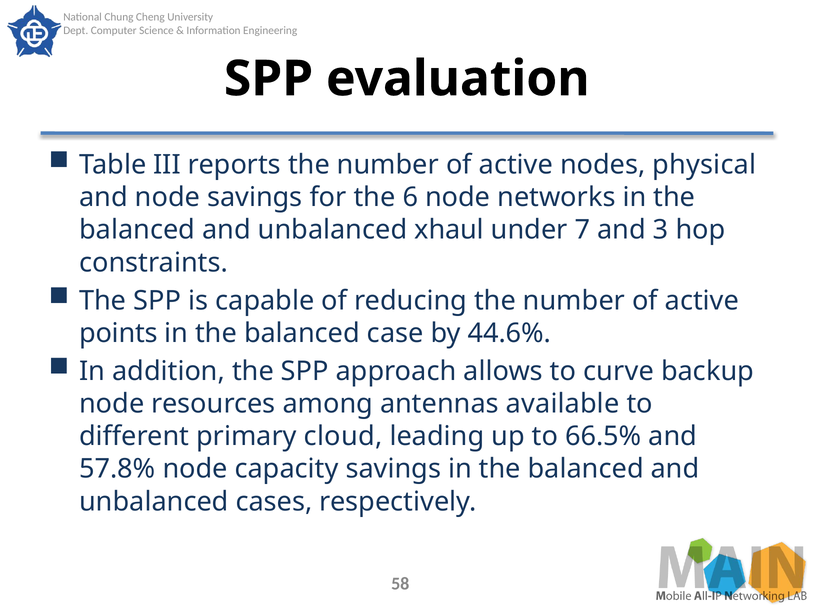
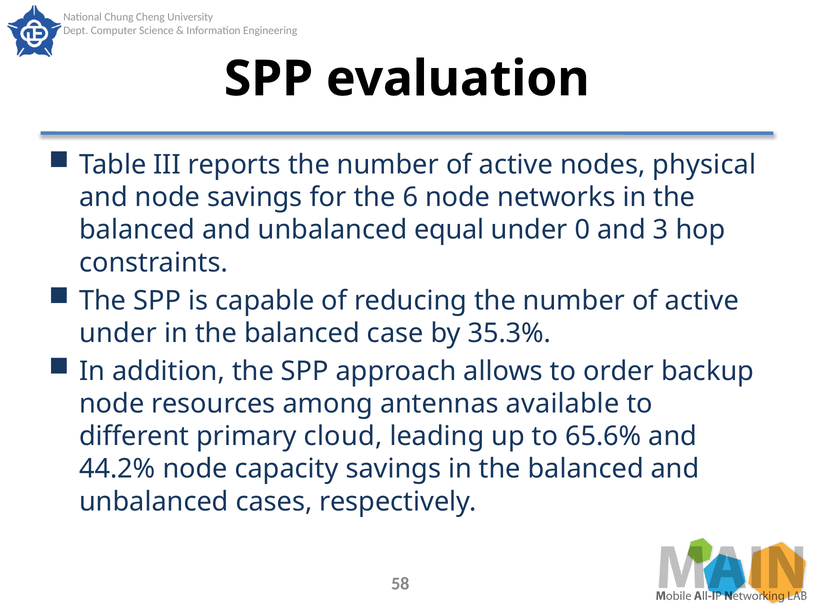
xhaul: xhaul -> equal (449, 230)
7: 7 -> 0 (582, 230)
points: points -> under (118, 333)
44.6%: 44.6% -> 35.3% (509, 333)
curve: curve -> order (619, 371)
66.5%: 66.5% -> 65.6% (603, 436)
57.8%: 57.8% -> 44.2% (117, 469)
